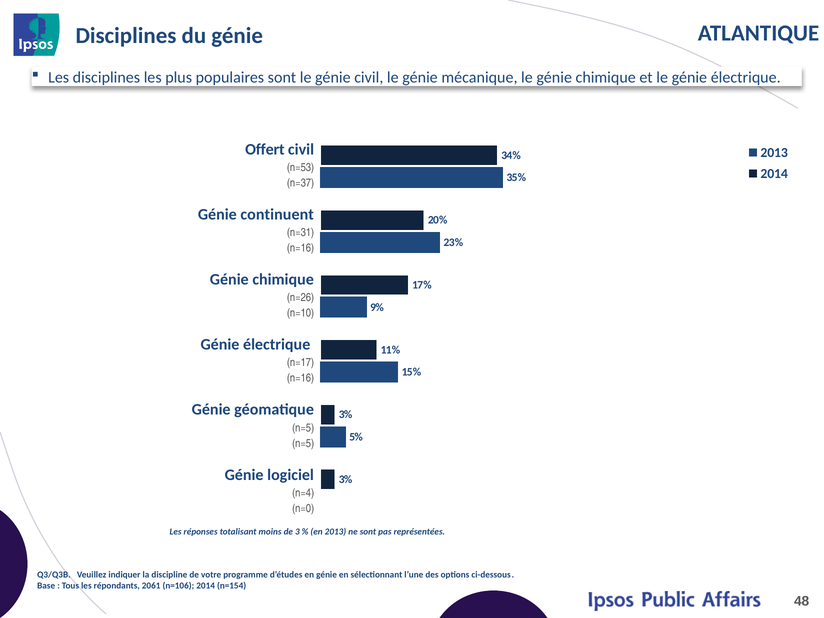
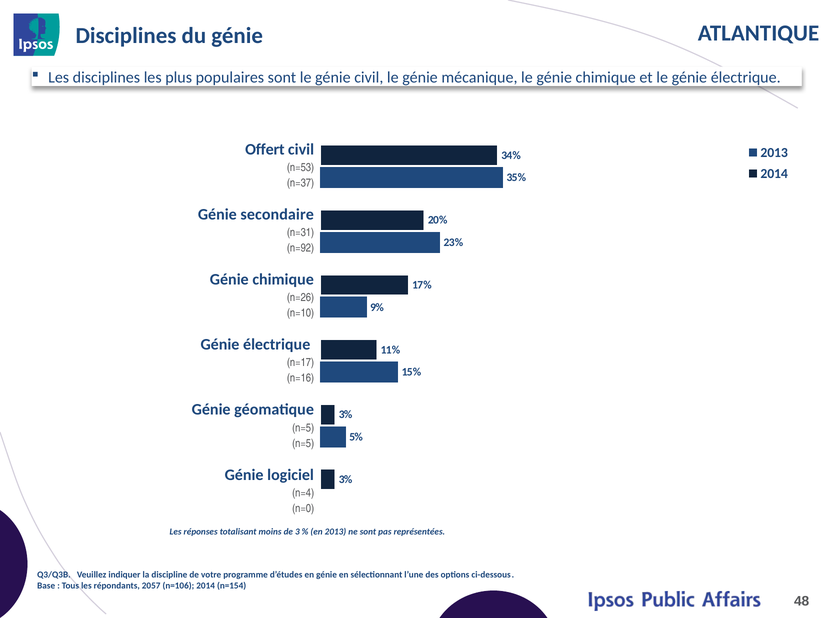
continuent: continuent -> secondaire (277, 214)
n=16: n=16 -> n=92 (301, 248)
2061: 2061 -> 2057 (151, 586)
